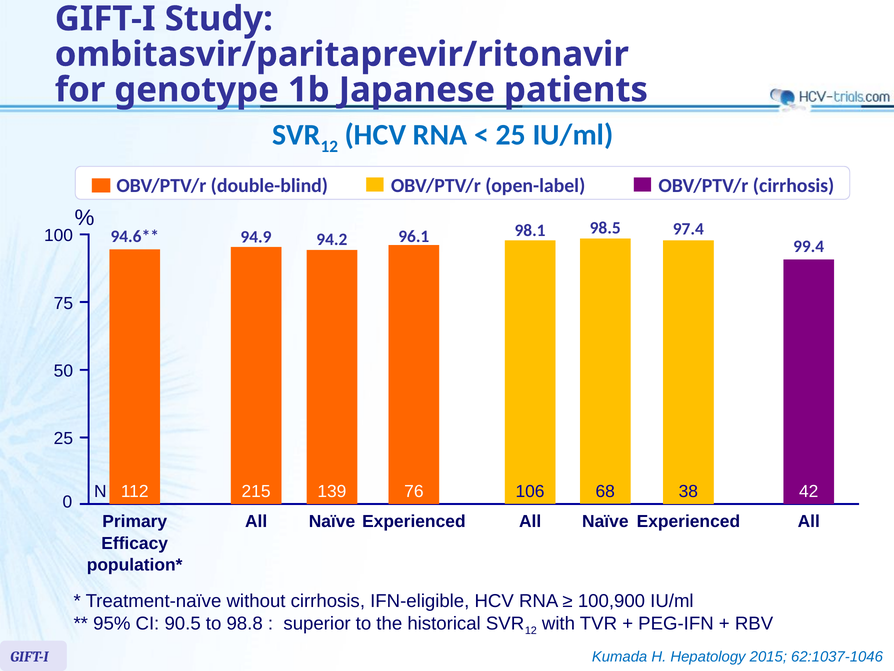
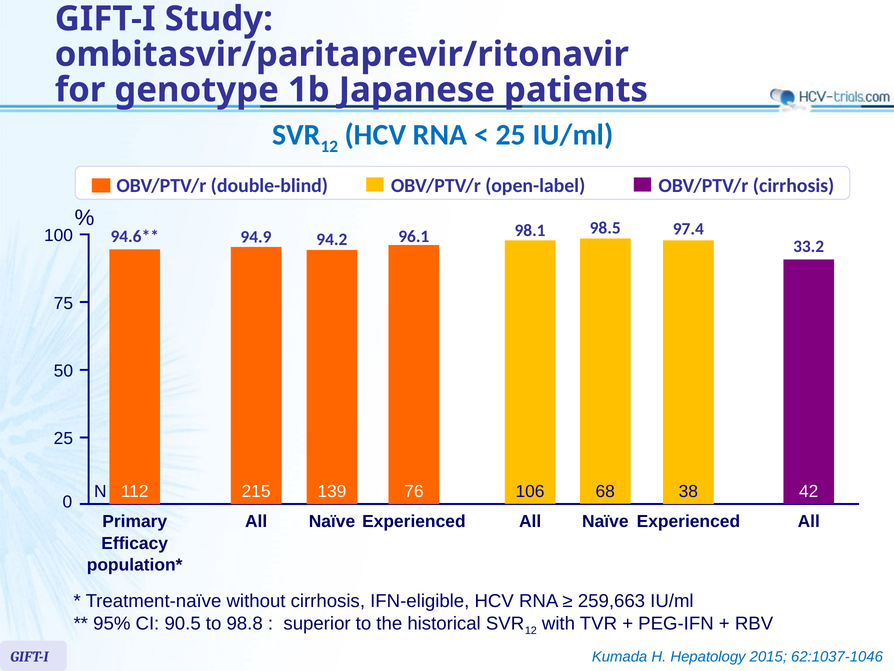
99.4: 99.4 -> 33.2 (809, 246)
100,900: 100,900 -> 259,663 (611, 601)
